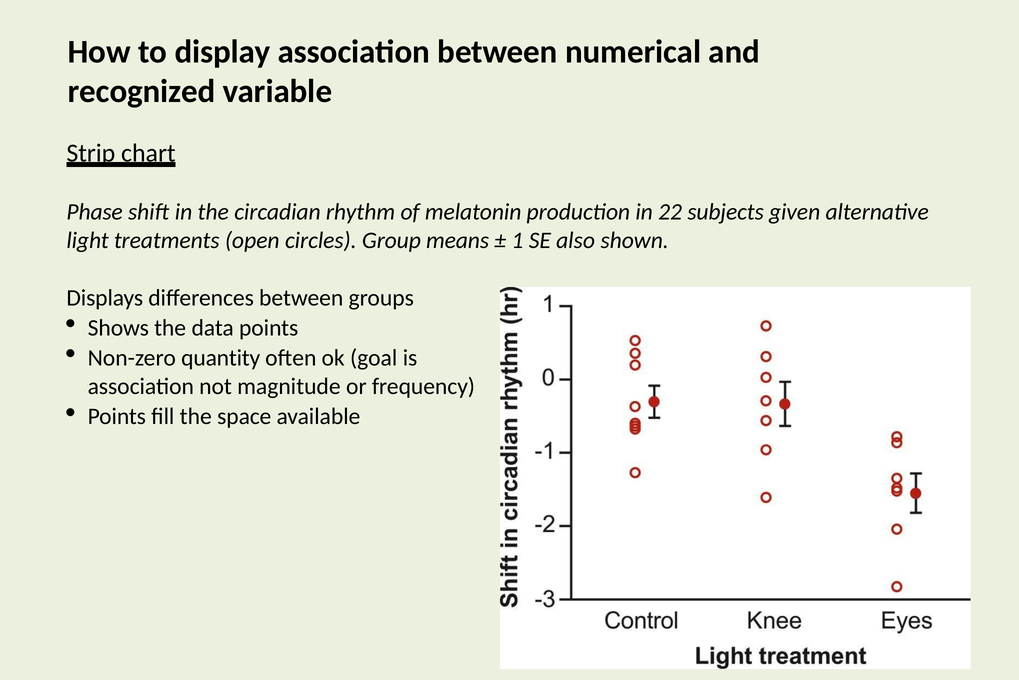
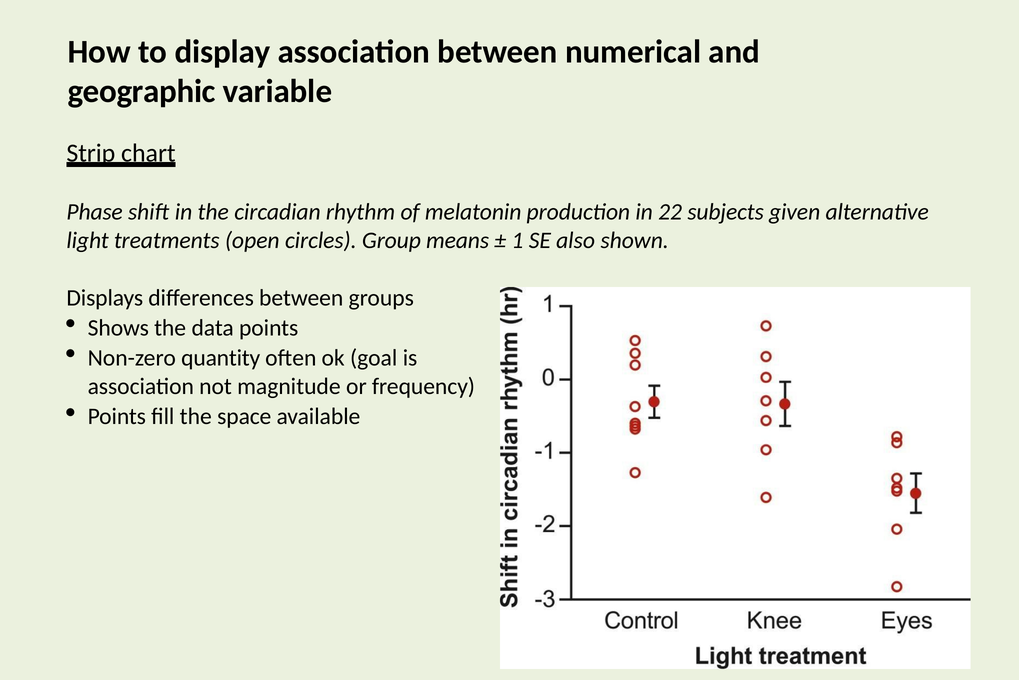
recognized: recognized -> geographic (142, 91)
